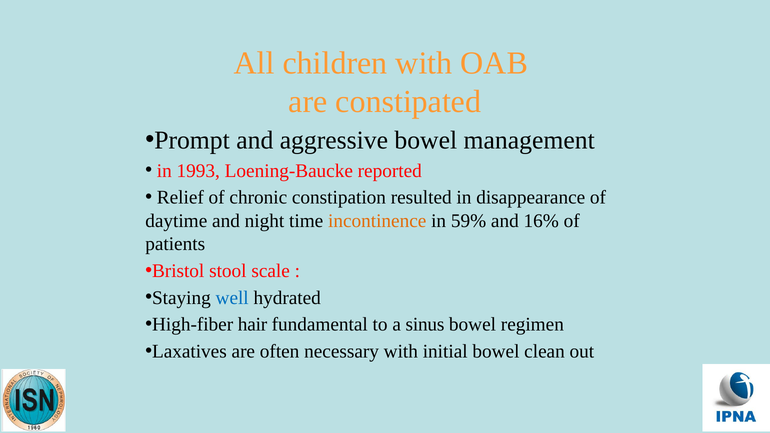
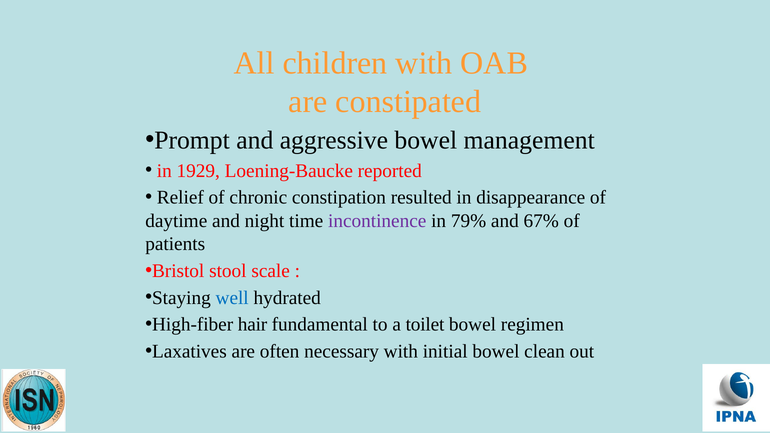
1993: 1993 -> 1929 (198, 171)
incontinence colour: orange -> purple (377, 221)
59%: 59% -> 79% (469, 221)
16%: 16% -> 67% (541, 221)
sinus: sinus -> toilet (425, 325)
